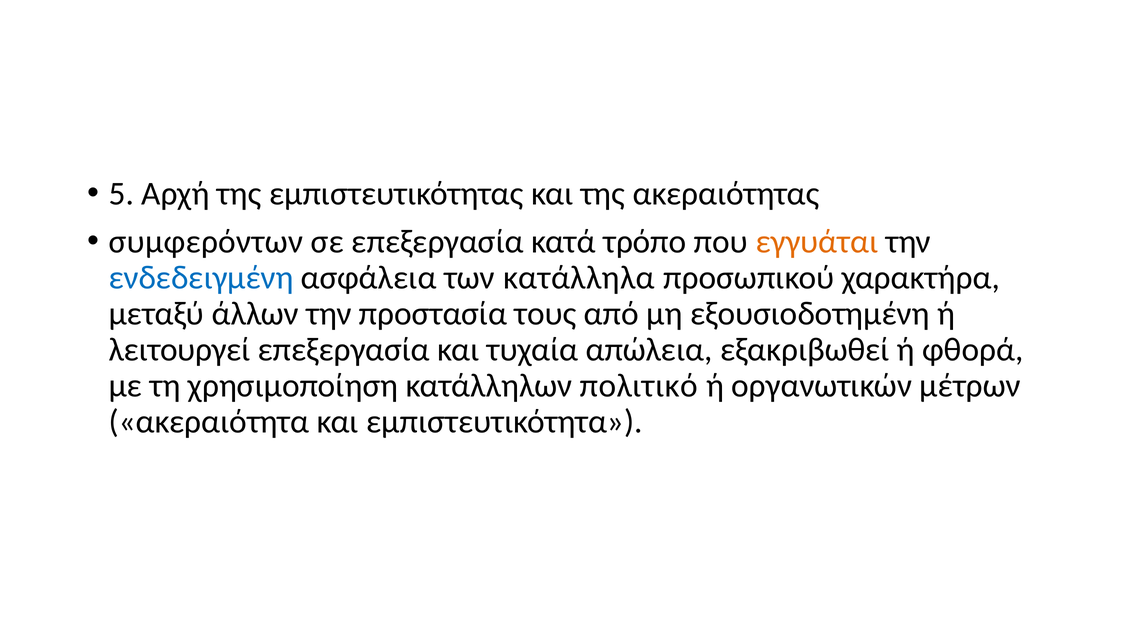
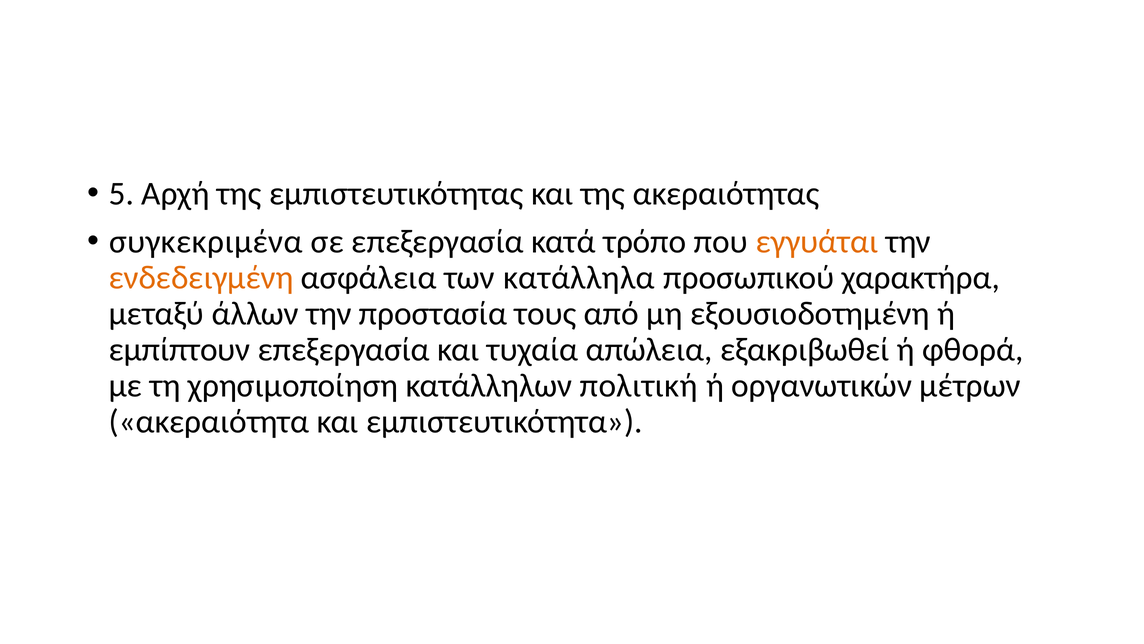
συμφερόντων: συμφερόντων -> συγκεκριμένα (206, 241)
ενδεδειγμένη colour: blue -> orange (201, 277)
λειτουργεί: λειτουργεί -> εμπίπτουν (179, 350)
πολιτικό: πολιτικό -> πολιτική (639, 386)
